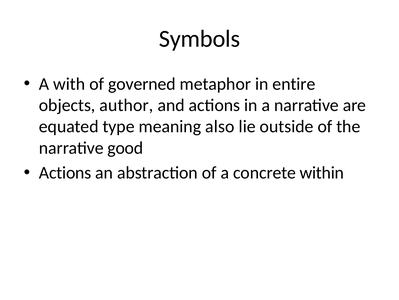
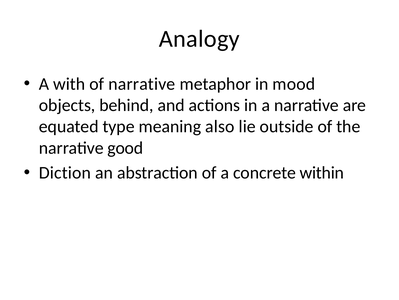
Symbols: Symbols -> Analogy (199, 39)
of governed: governed -> narrative (142, 84)
entire: entire -> mood (294, 84)
author: author -> behind (127, 105)
Actions: Actions -> Diction (65, 172)
